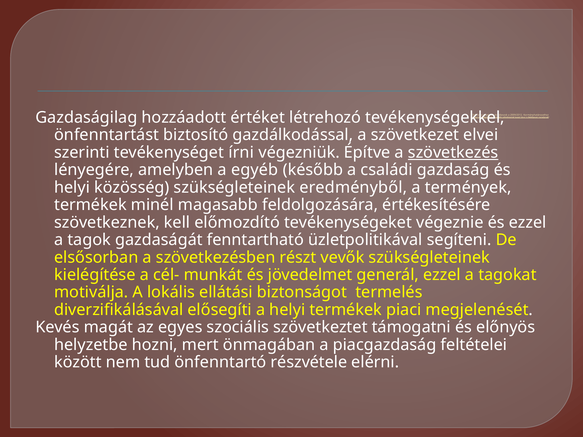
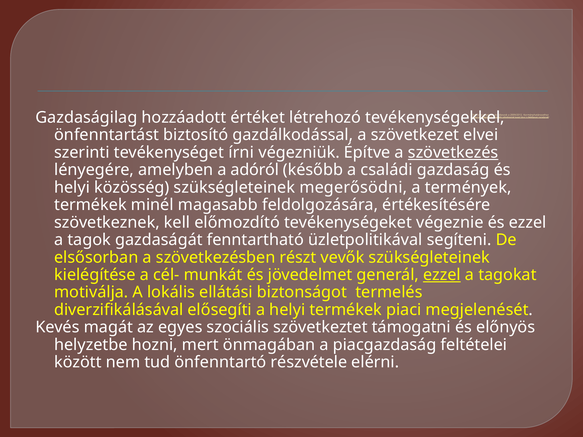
egyéb: egyéb -> adóról (255, 170)
eredményből: eredményből -> megerősödni (353, 188)
ezzel underline: none -> present (442, 275)
